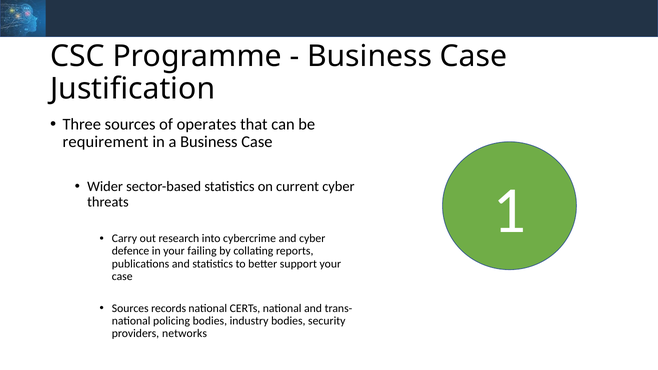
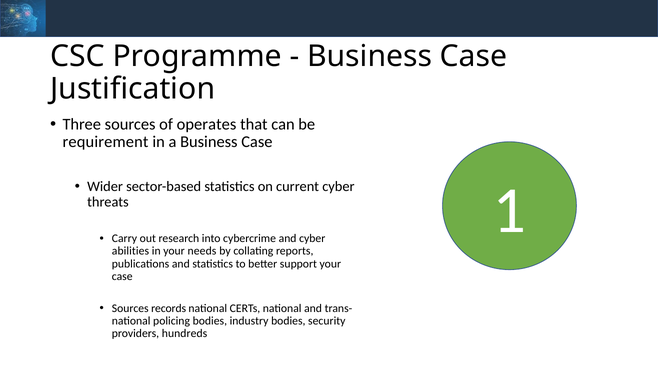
defence: defence -> abilities (130, 251)
failing: failing -> needs (202, 251)
networks: networks -> hundreds (185, 334)
